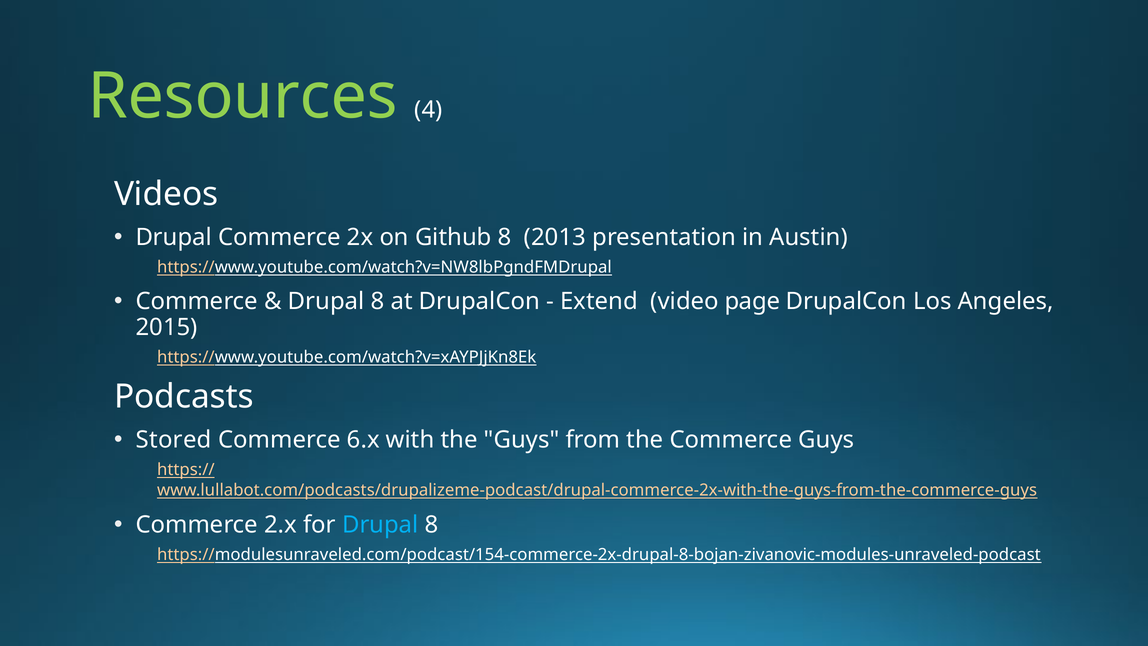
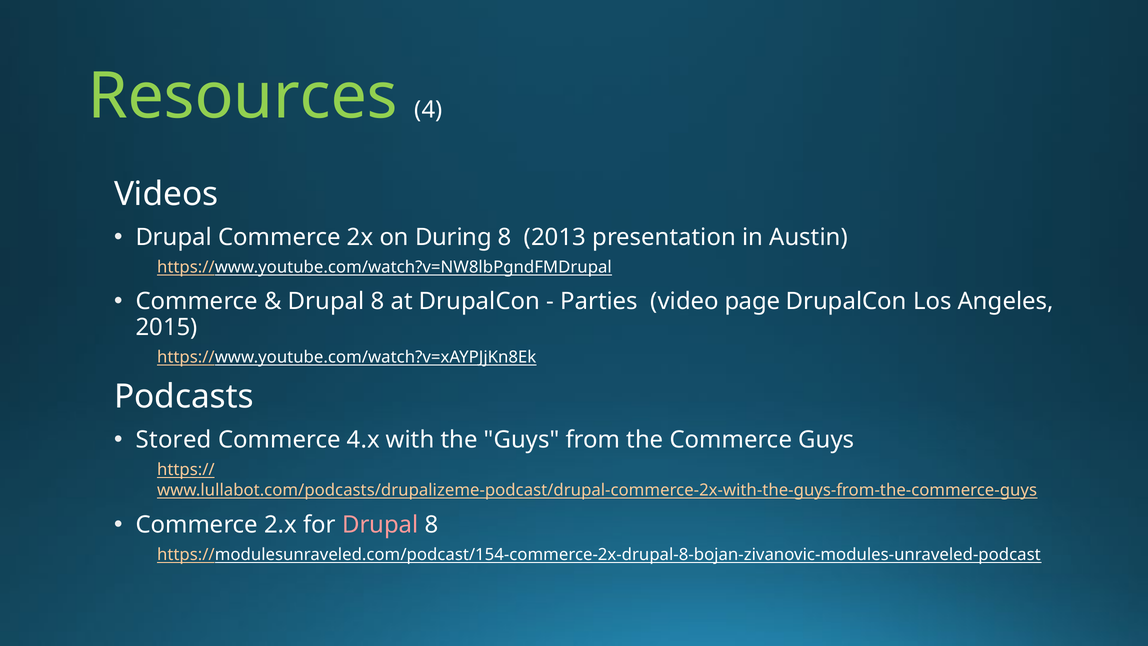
Github: Github -> During (453, 237)
Extend: Extend -> Parties (599, 301)
6.x: 6.x -> 4.x (363, 440)
Drupal colour: light blue -> pink (380, 525)
